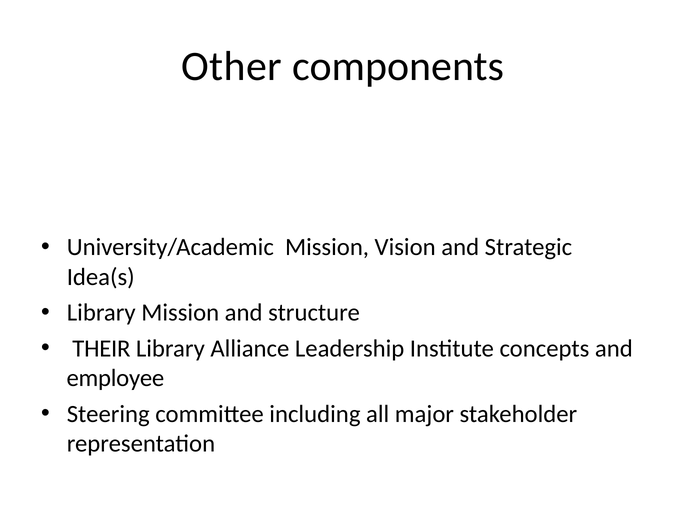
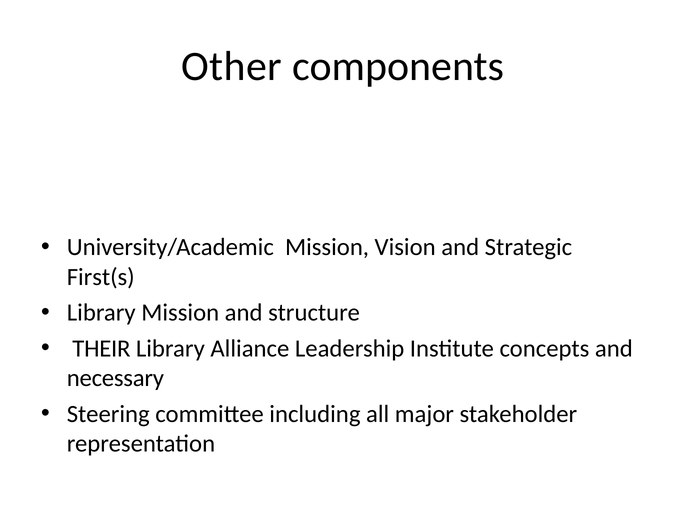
Idea(s: Idea(s -> First(s (101, 277)
employee: employee -> necessary (115, 378)
